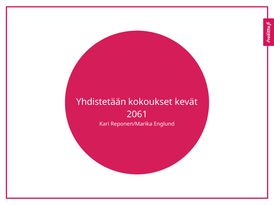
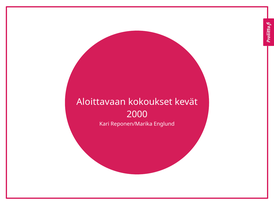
Yhdistetään: Yhdistetään -> Aloittavaan (101, 102)
2061: 2061 -> 2000 (137, 115)
